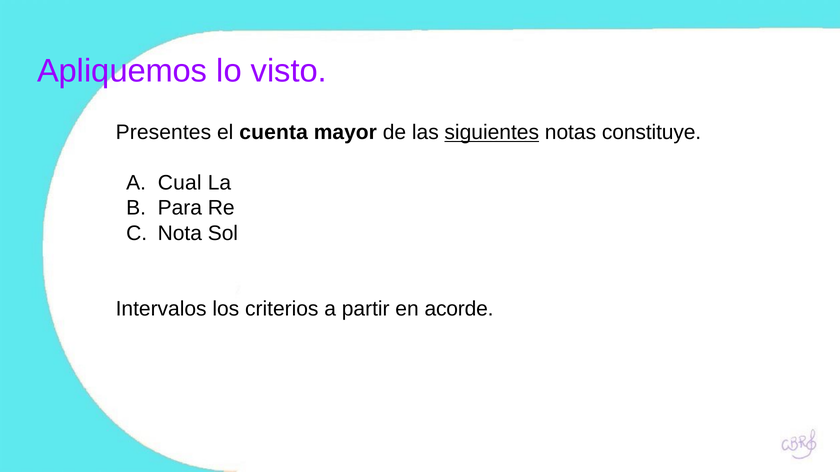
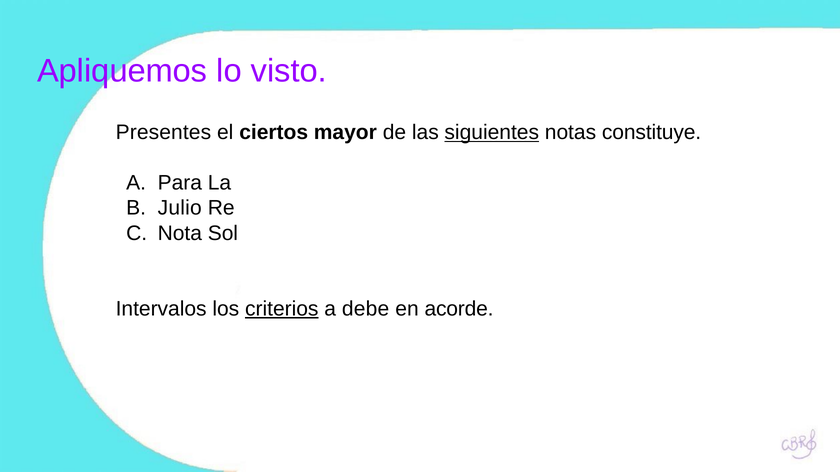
cuenta: cuenta -> ciertos (274, 133)
Cual: Cual -> Para (180, 183)
Para: Para -> Julio (180, 208)
criterios underline: none -> present (282, 309)
partir: partir -> debe (366, 309)
